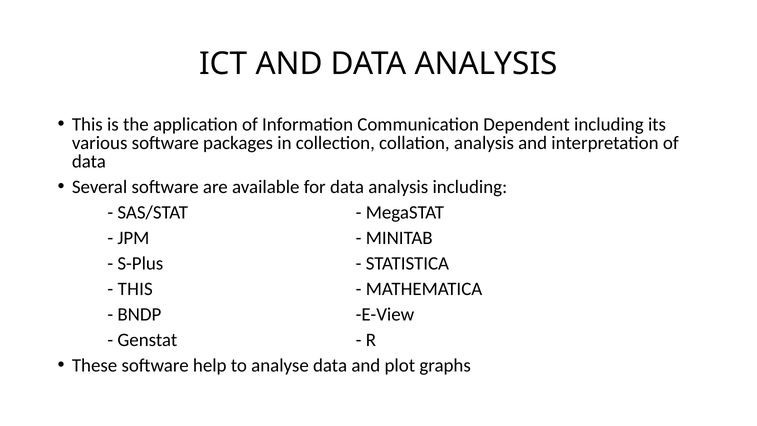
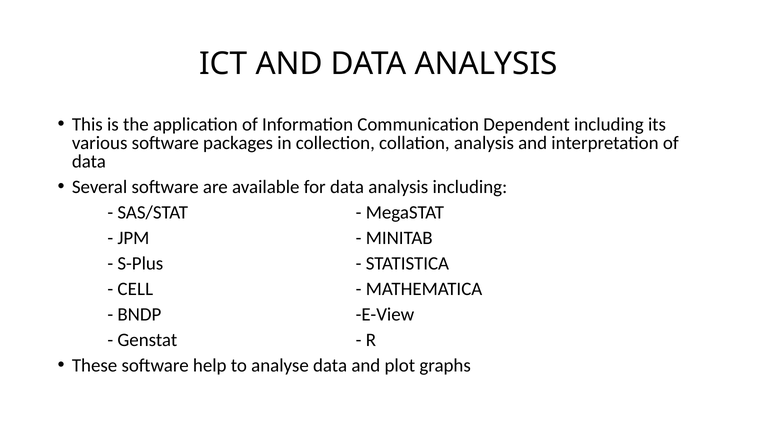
THIS: THIS -> CELL (135, 289)
